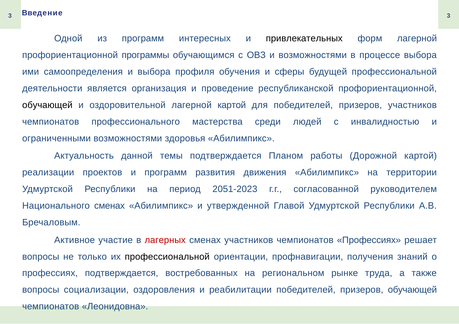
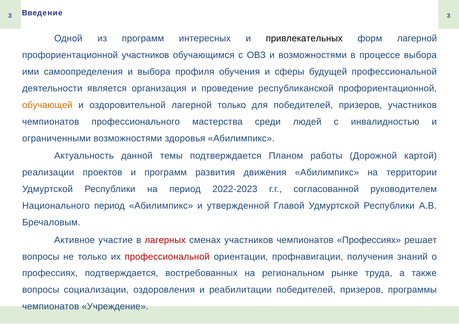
профориентационной программы: программы -> участников (145, 55)
обучающей colour: black -> orange (47, 105)
лагерной картой: картой -> только (232, 105)
2051-2023: 2051-2023 -> 2022-2023 (235, 189)
Национального сменах: сменах -> период (110, 206)
профессиональной colour: black -> red (167, 257)
призеров обучающей: обучающей -> программы (412, 290)
Леонидовна: Леонидовна -> Учреждение (115, 307)
